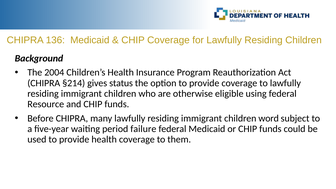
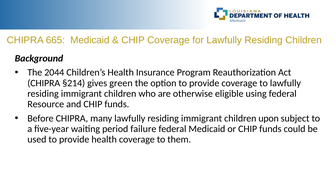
136: 136 -> 665 (55, 40)
2004: 2004 -> 2044 (54, 72)
status: status -> green (121, 83)
word: word -> upon (269, 118)
